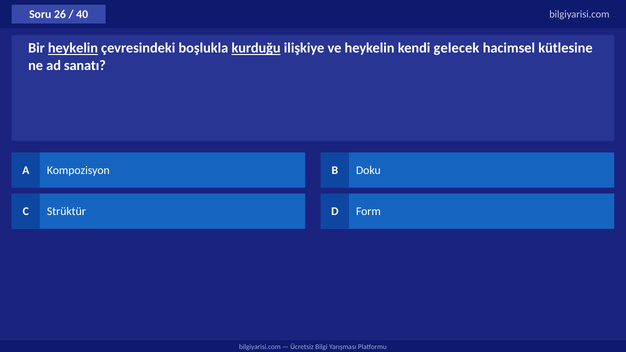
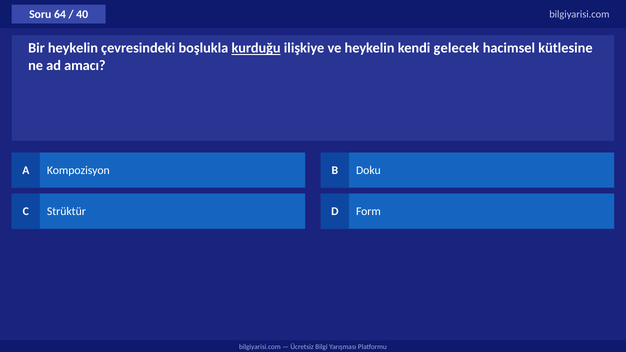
26: 26 -> 64 (60, 14)
heykelin underline: present -> none (73, 48)
sanatı: sanatı -> amacı (85, 66)
